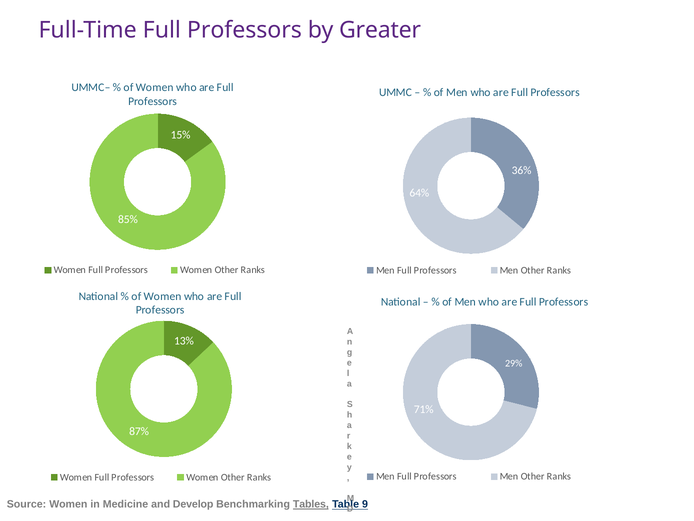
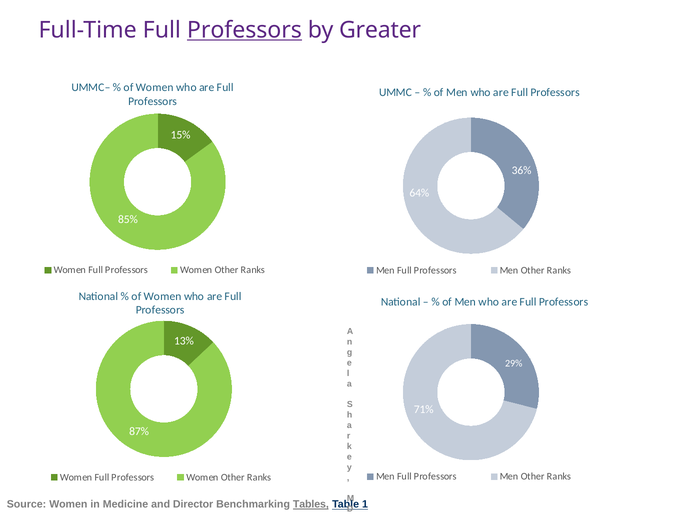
Professors underline: none -> present (244, 30)
Develop: Develop -> Director (193, 504)
9: 9 -> 1 (365, 504)
